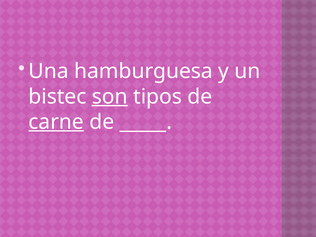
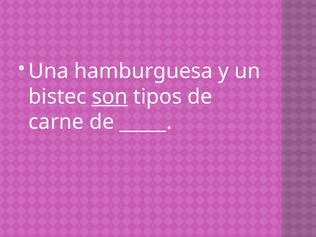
carne underline: present -> none (56, 122)
